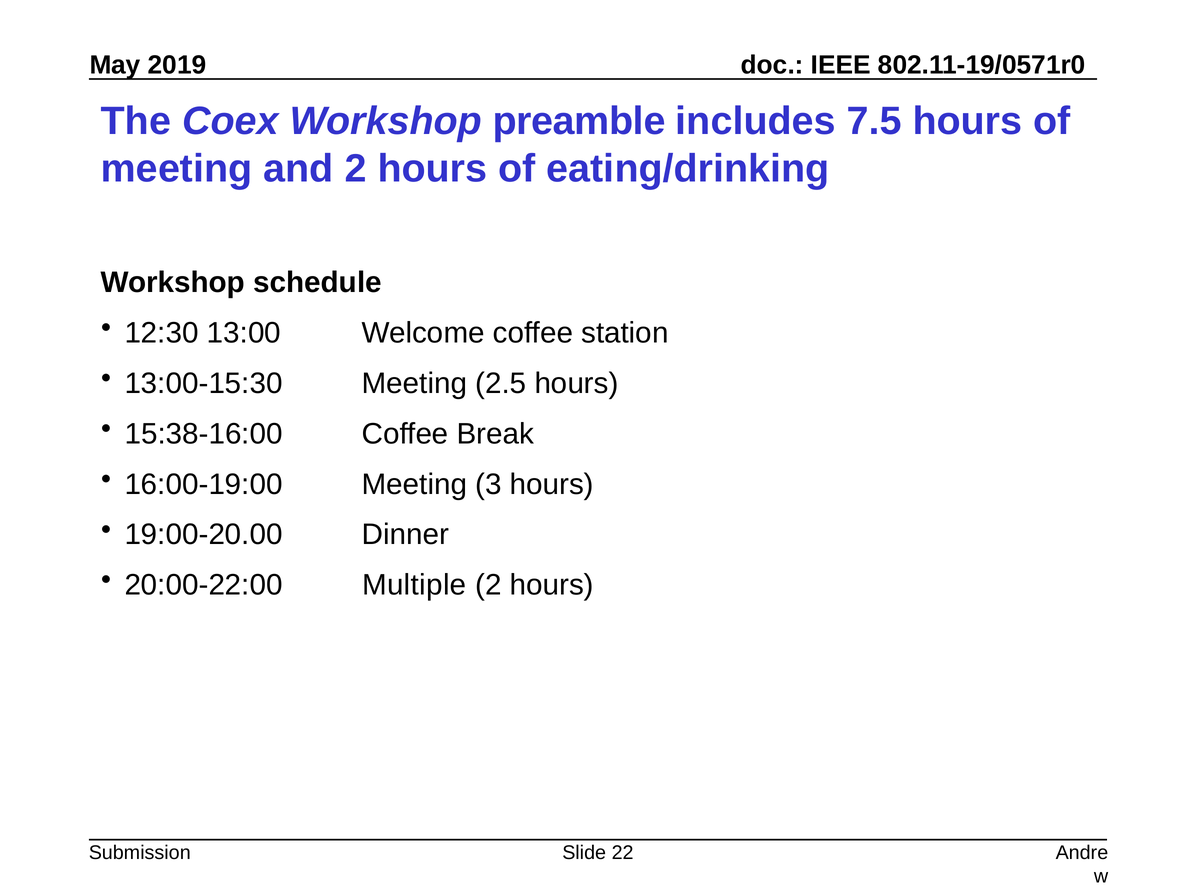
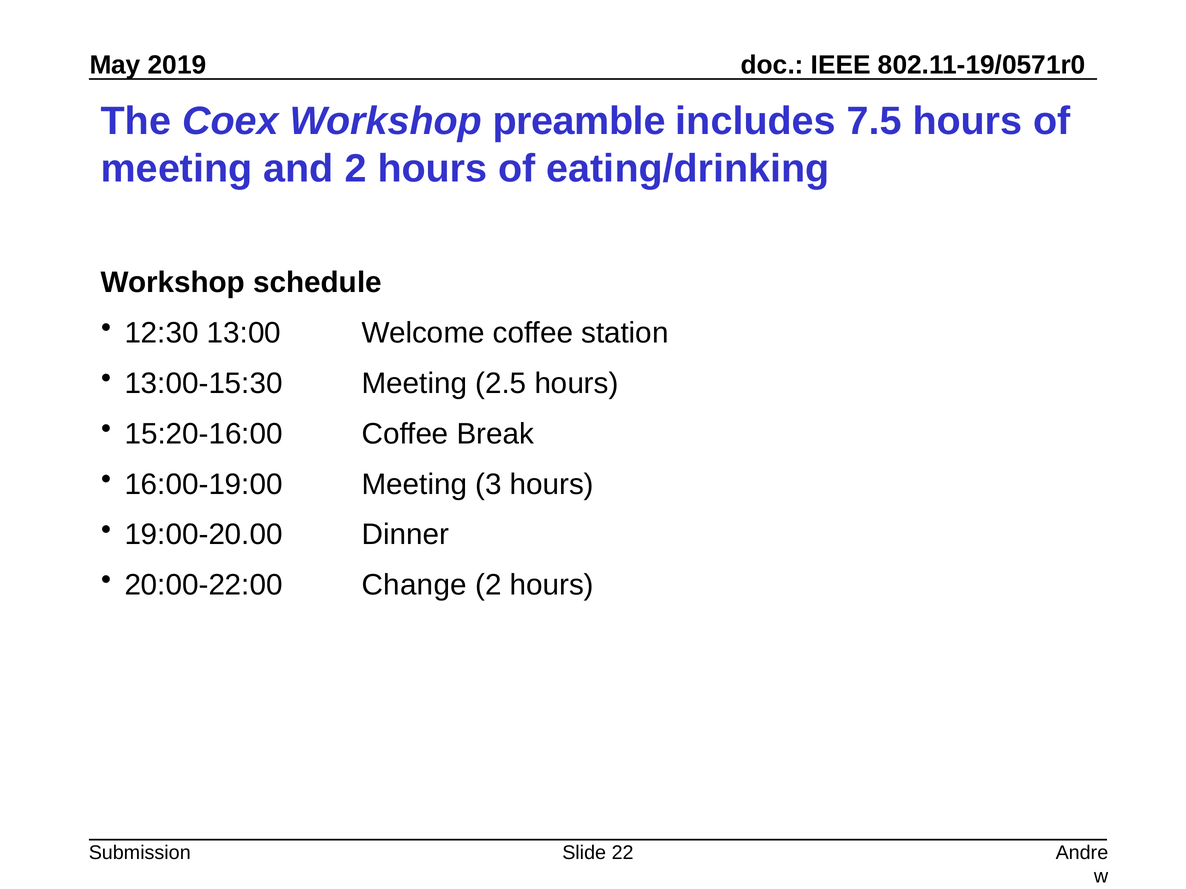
15:38-16:00: 15:38-16:00 -> 15:20-16:00 (204, 434)
Multiple: Multiple -> Change (414, 585)
